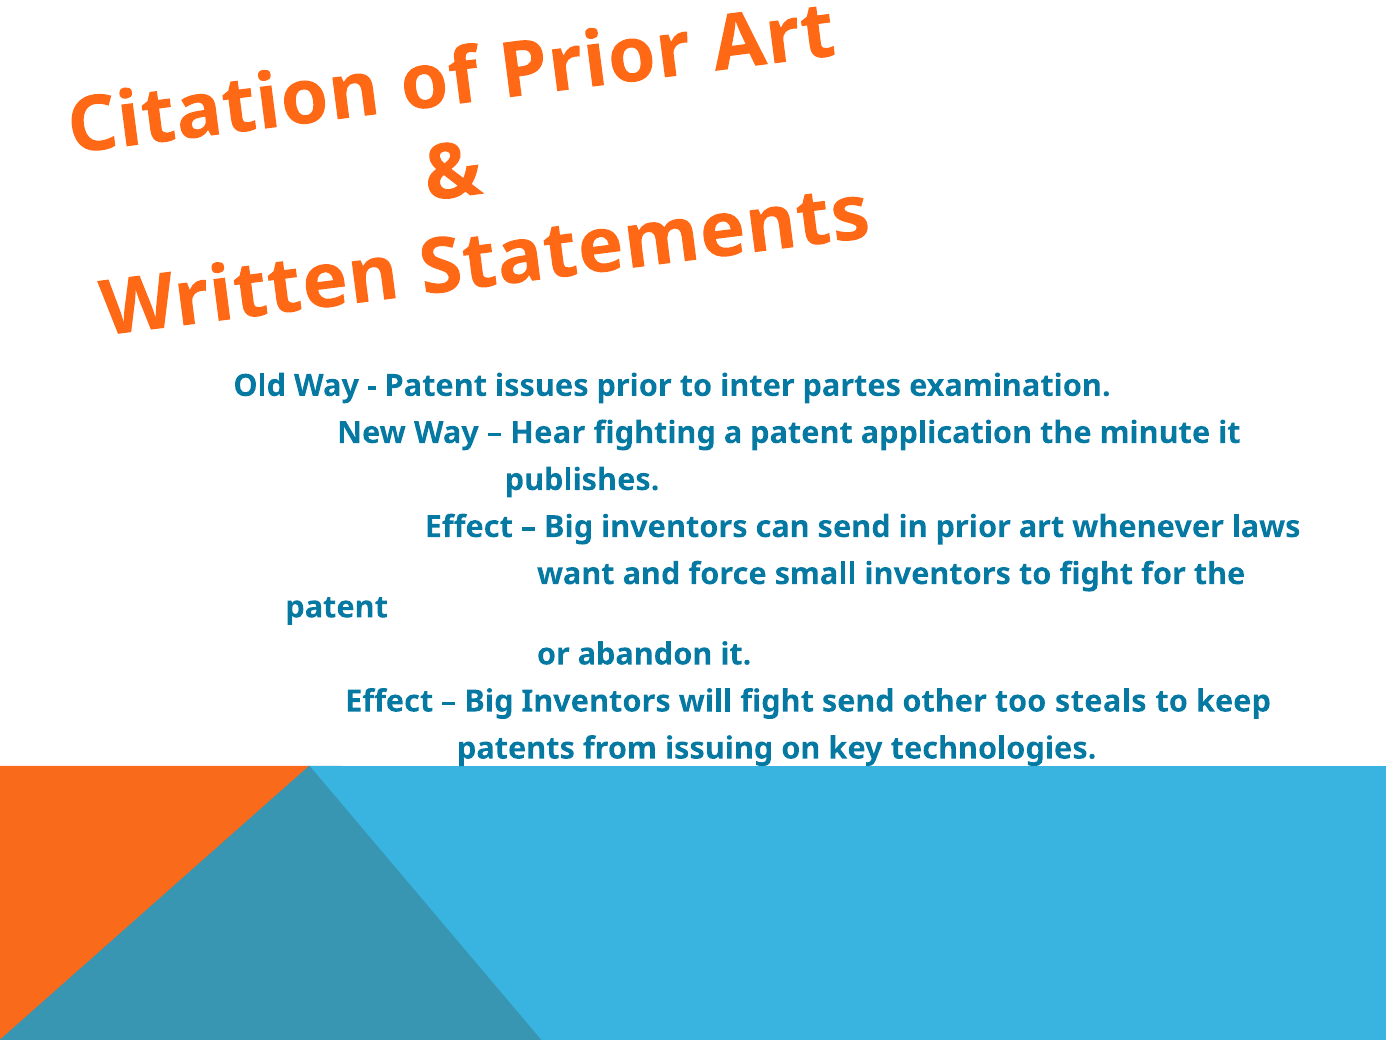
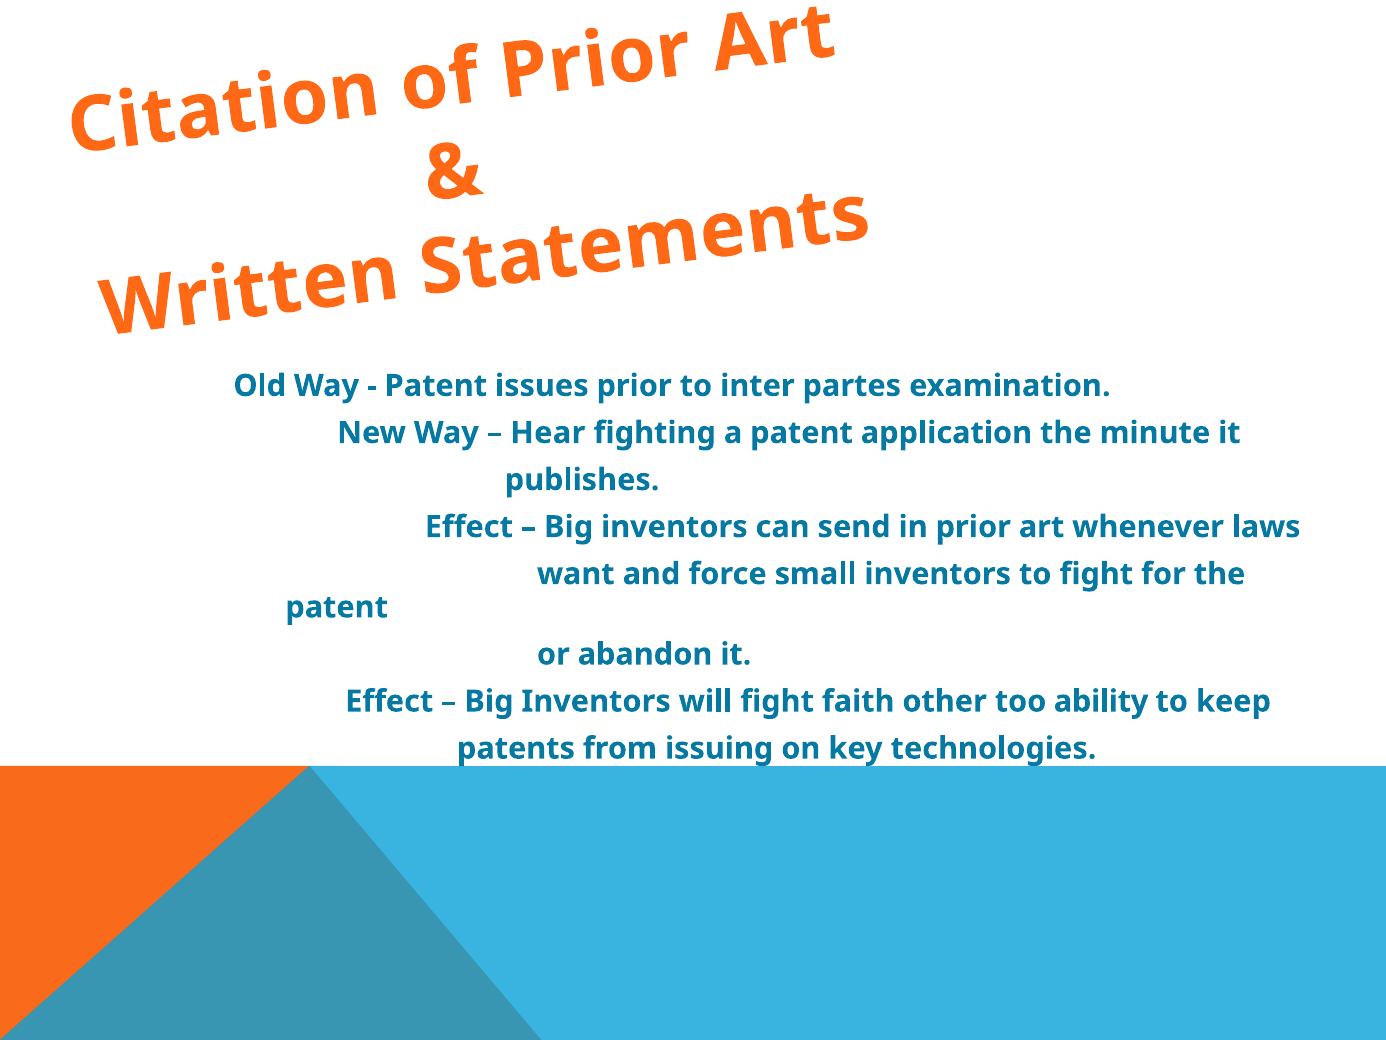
fight send: send -> faith (858, 701)
steals: steals -> ability (1101, 701)
